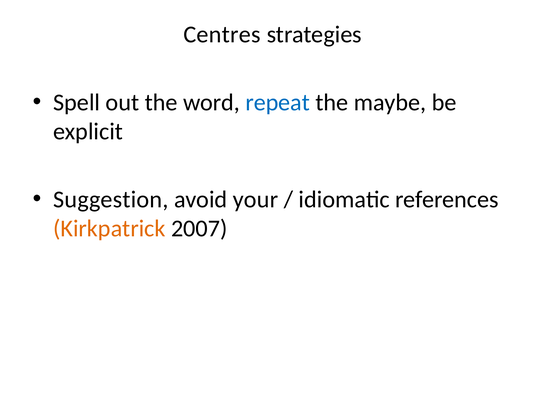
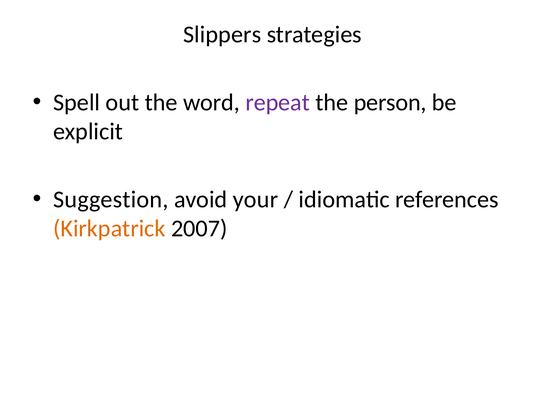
Centres: Centres -> Slippers (222, 34)
repeat colour: blue -> purple (278, 102)
maybe: maybe -> person (390, 102)
